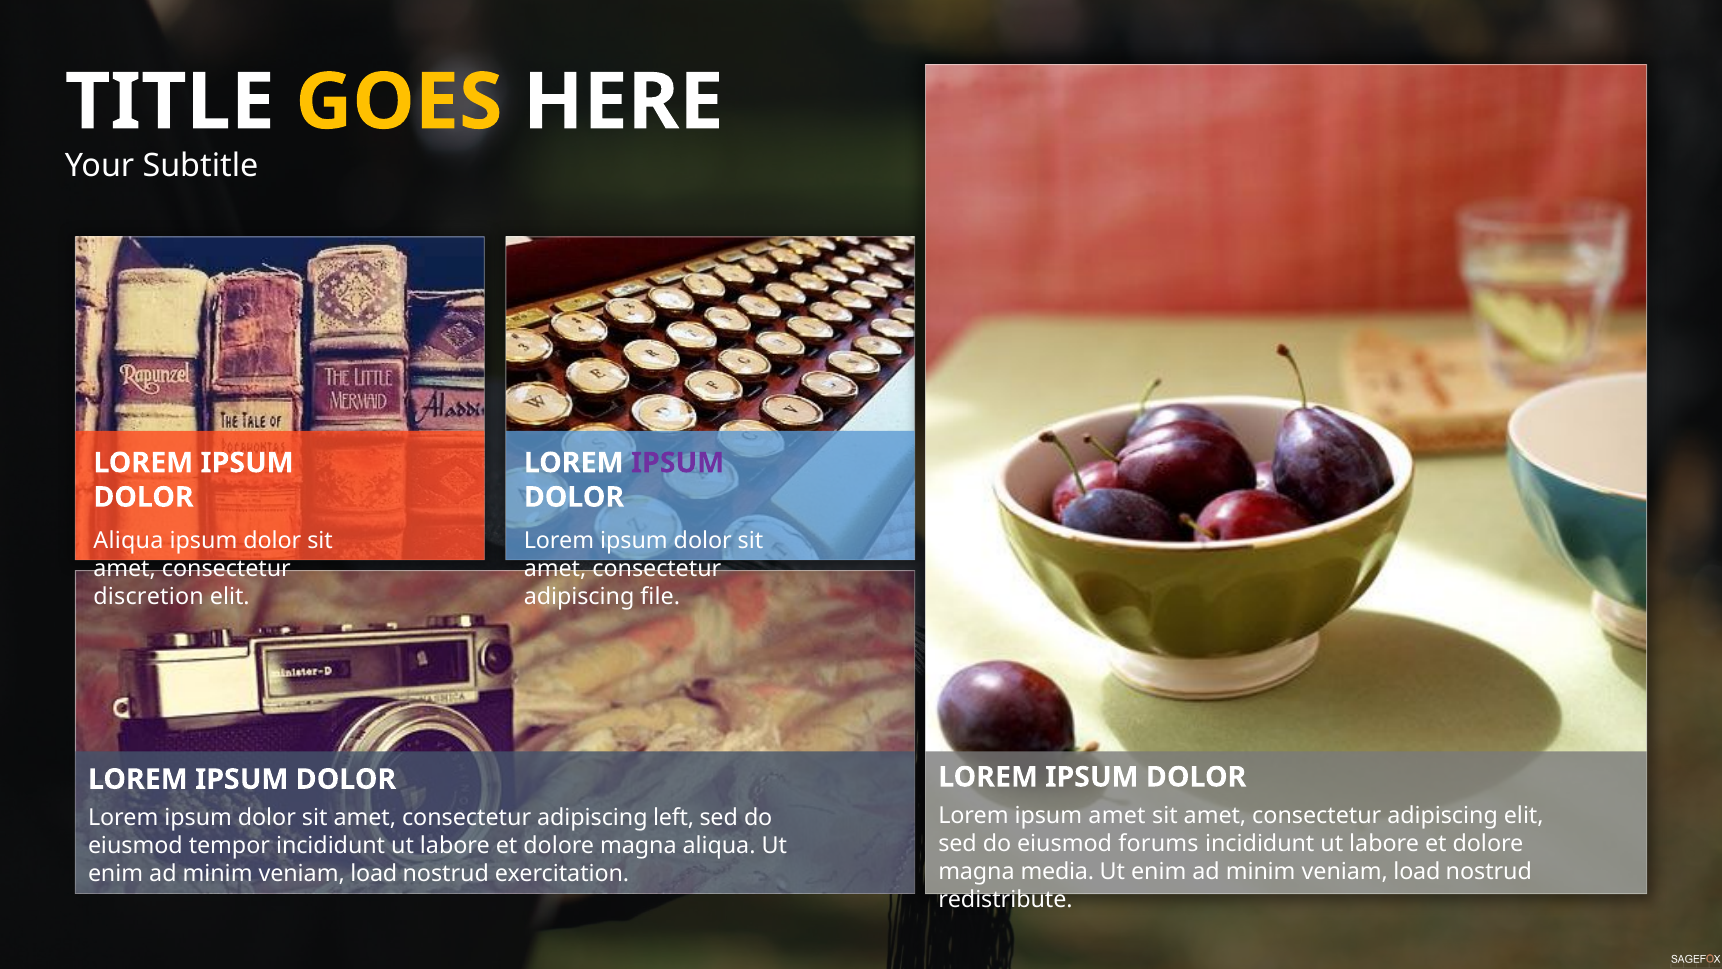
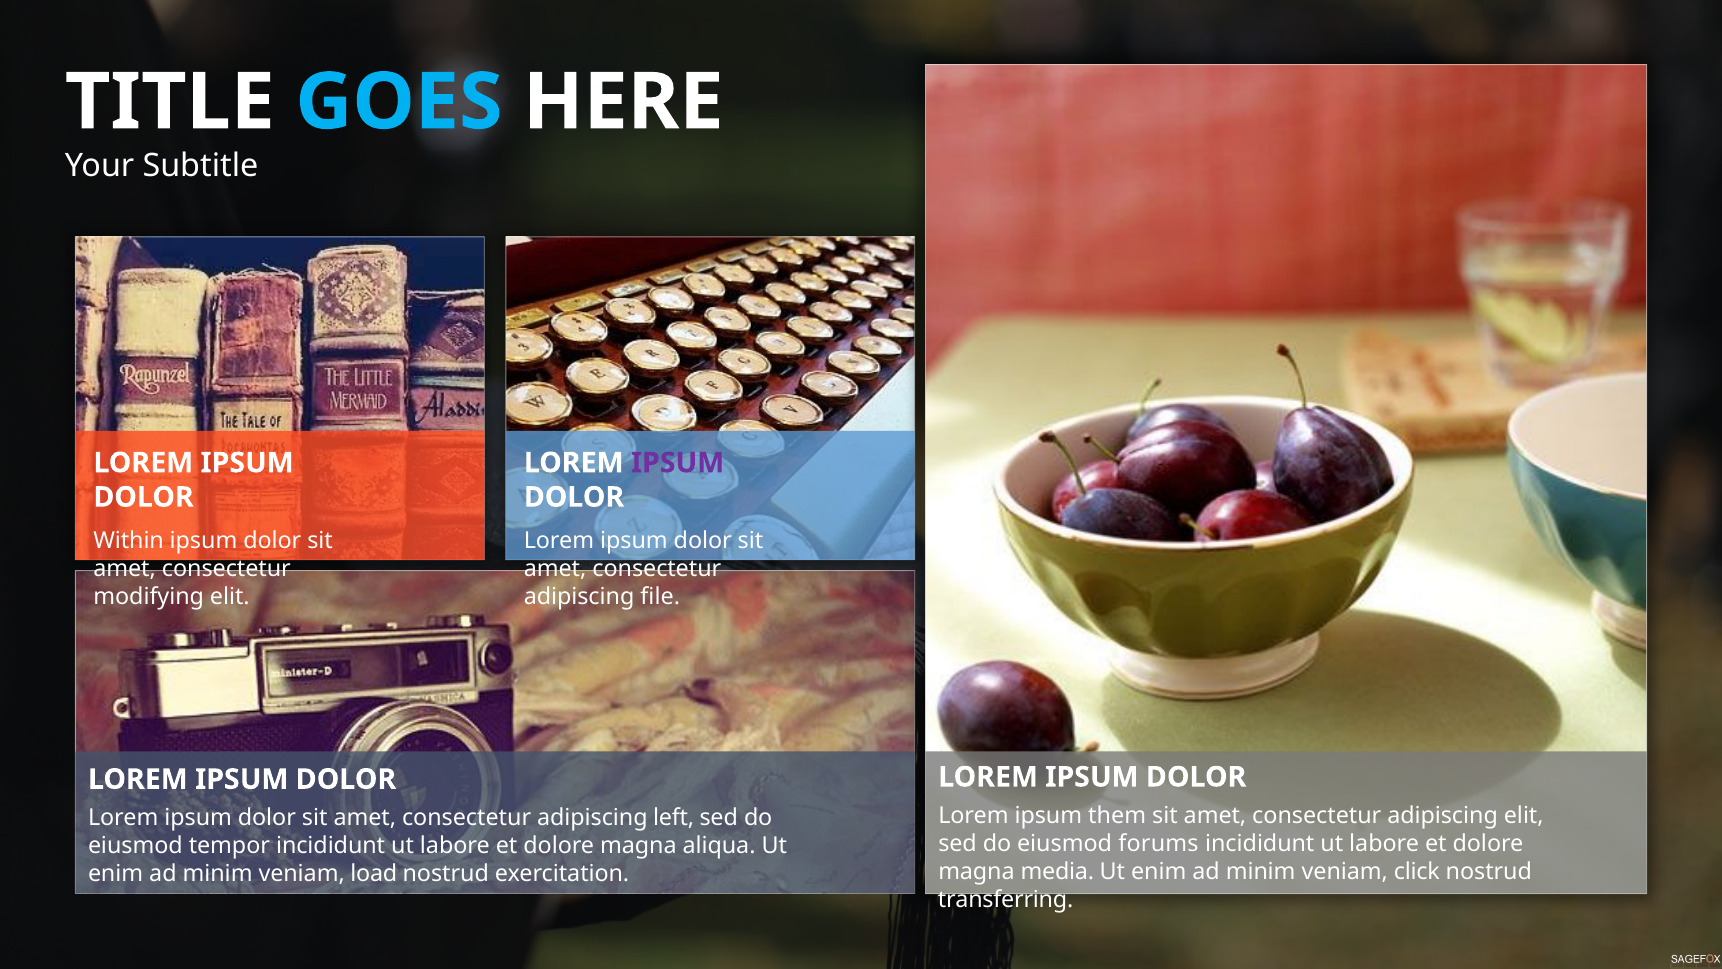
GOES colour: yellow -> light blue (399, 102)
Aliqua: Aliqua -> Within (129, 540)
discretion: discretion -> modifying (149, 596)
ipsum amet: amet -> them (1117, 815)
load: load -> click (1417, 871)
redistribute: redistribute -> transferring (1006, 899)
